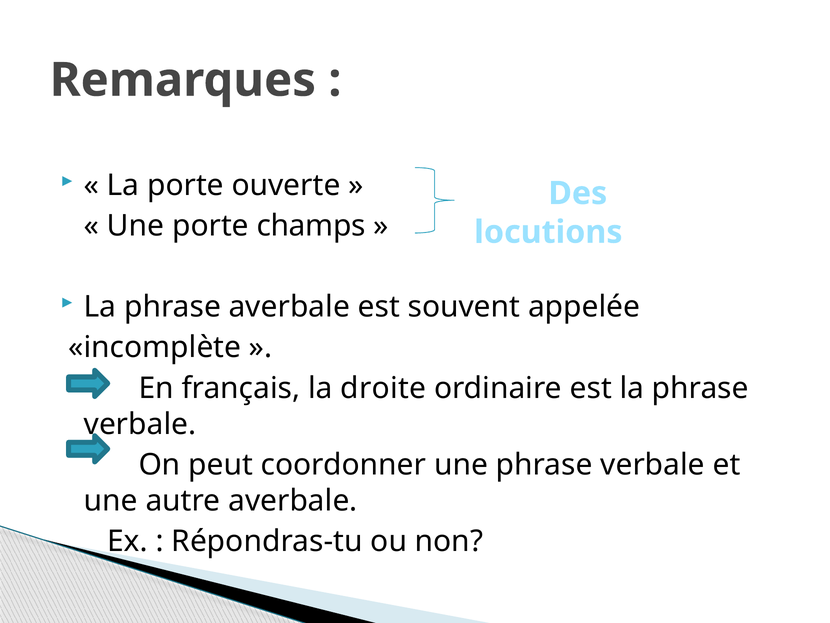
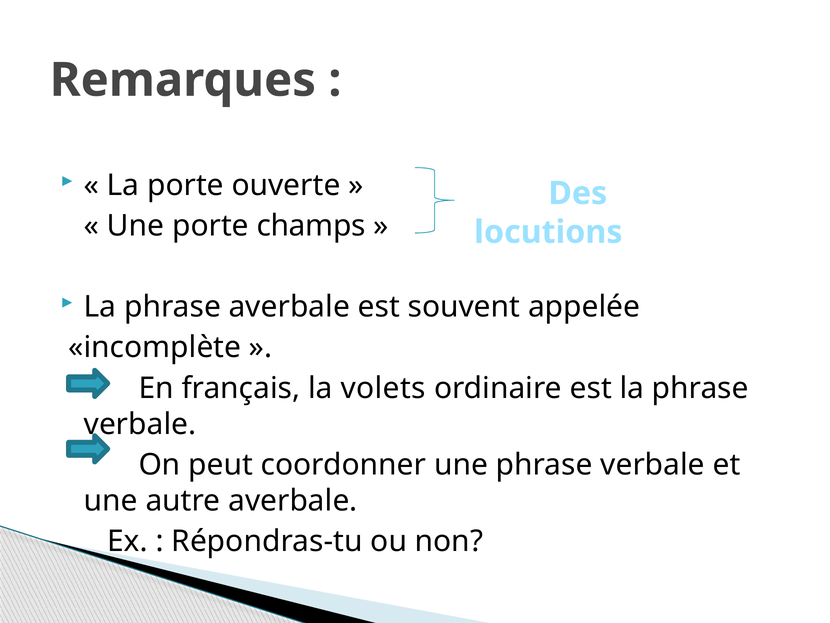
droite: droite -> volets (383, 388)
